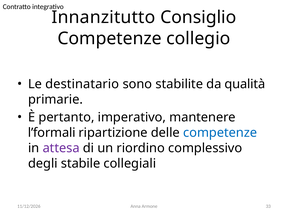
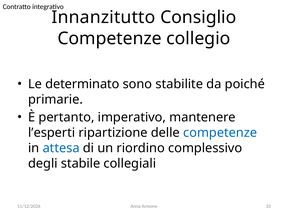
destinatario: destinatario -> determinato (82, 84)
qualità: qualità -> poiché (245, 84)
l’formali: l’formali -> l’esperti (52, 133)
attesa colour: purple -> blue (61, 148)
